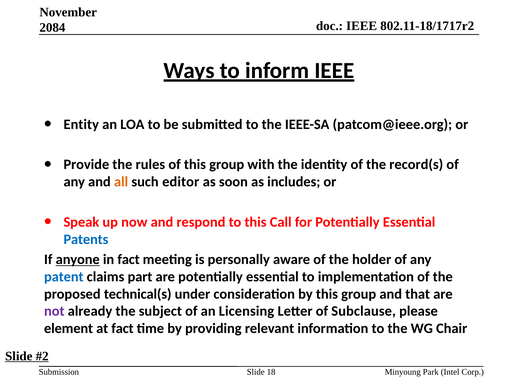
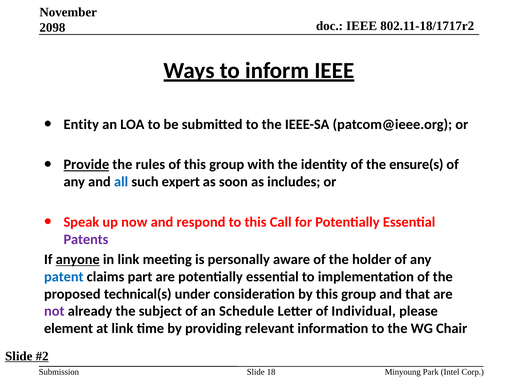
2084: 2084 -> 2098 (52, 28)
Provide underline: none -> present (86, 165)
record(s: record(s -> ensure(s (416, 165)
all colour: orange -> blue (121, 182)
editor: editor -> expert (181, 182)
Patents colour: blue -> purple (86, 240)
in fact: fact -> link (128, 260)
Licensing: Licensing -> Schedule (247, 312)
Subclause: Subclause -> Individual (364, 312)
at fact: fact -> link (122, 329)
